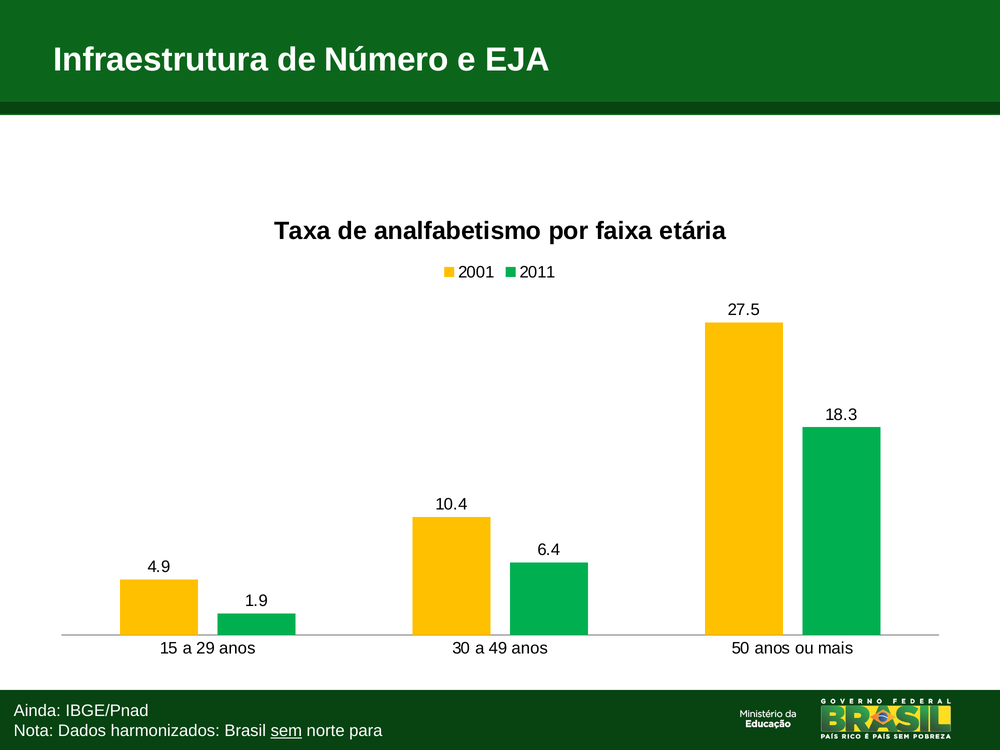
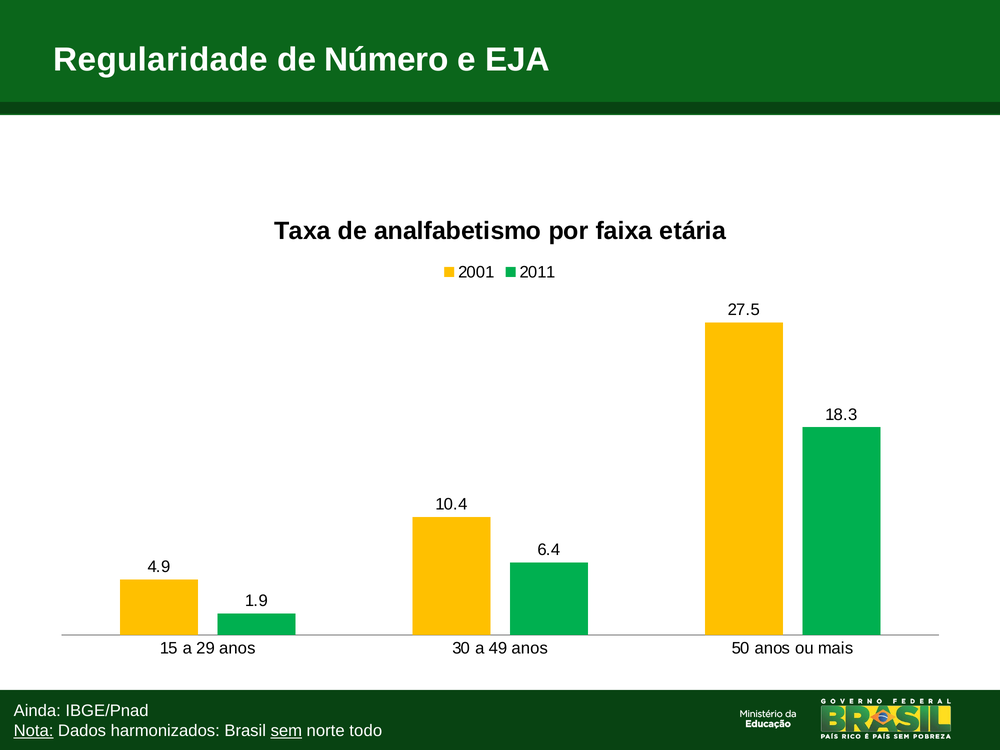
Infraestrutura: Infraestrutura -> Regularidade (161, 60)
Nota underline: none -> present (34, 731)
para: para -> todo (366, 731)
